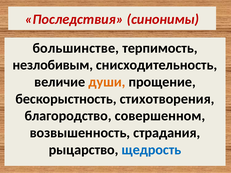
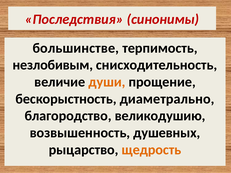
стихотворения: стихотворения -> диаметрально (167, 99)
совершенном: совершенном -> великодушию (160, 116)
страдания: страдания -> душевных (167, 133)
щедрость colour: blue -> orange (151, 150)
